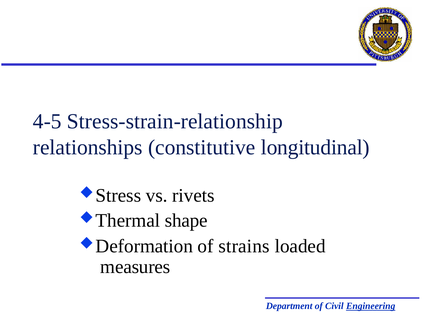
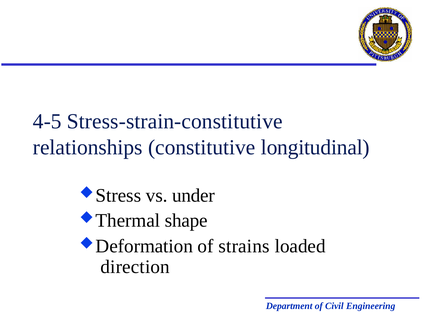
Stress-strain-relationship: Stress-strain-relationship -> Stress-strain-constitutive (175, 121)
rivets: rivets -> under (194, 195)
measures: measures -> direction (135, 266)
Engineering underline: present -> none (371, 306)
